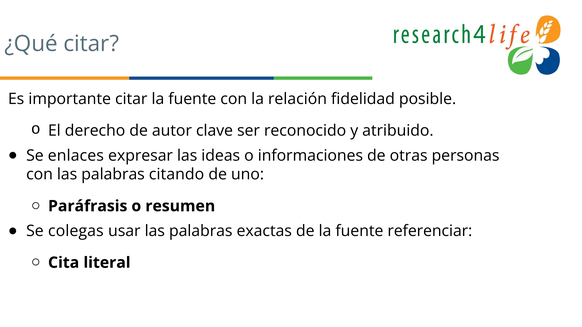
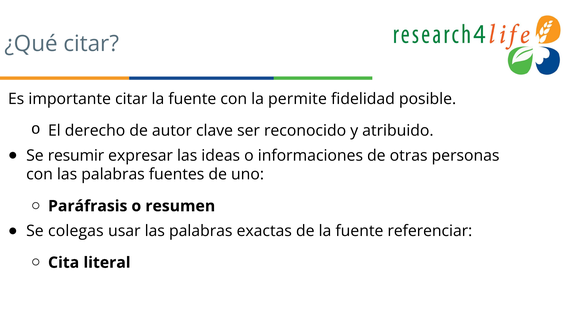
relación: relación -> permite (297, 99)
enlaces: enlaces -> resumir (76, 156)
citando: citando -> fuentes (177, 175)
